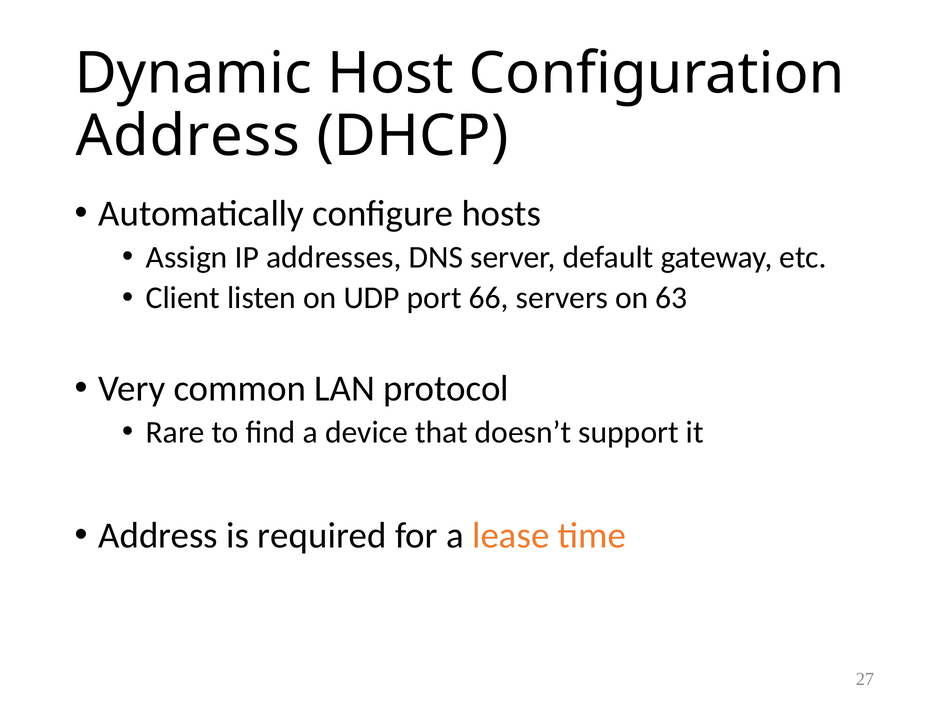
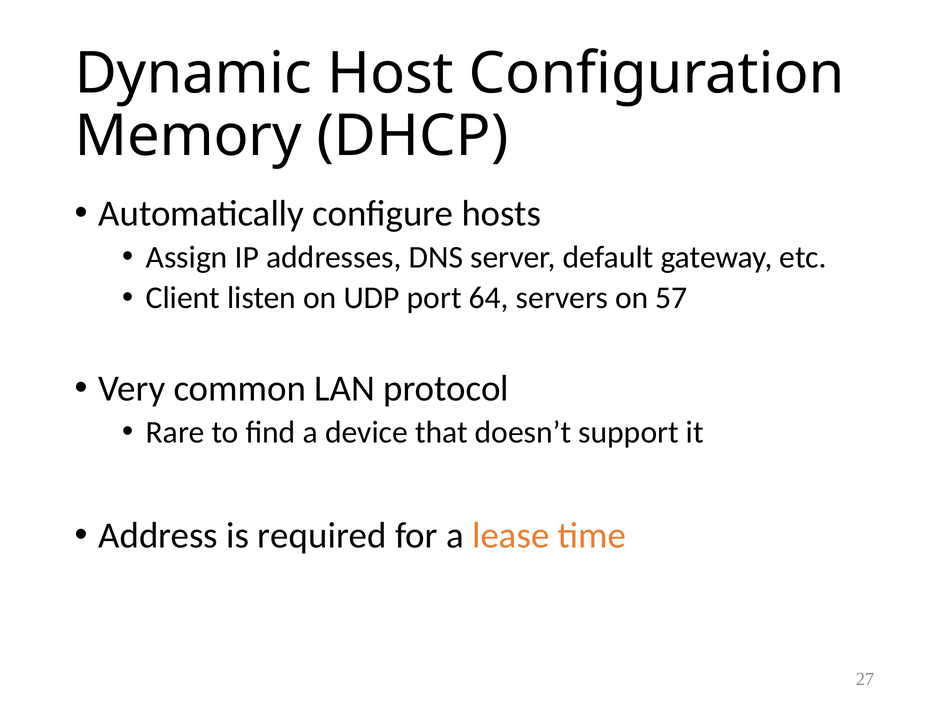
Address: Address -> Memory (188, 136)
66: 66 -> 64 (489, 298)
63: 63 -> 57 (671, 298)
